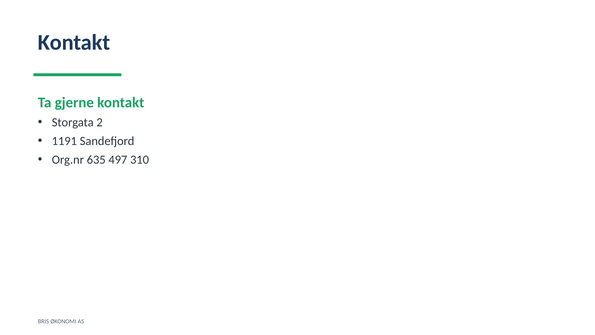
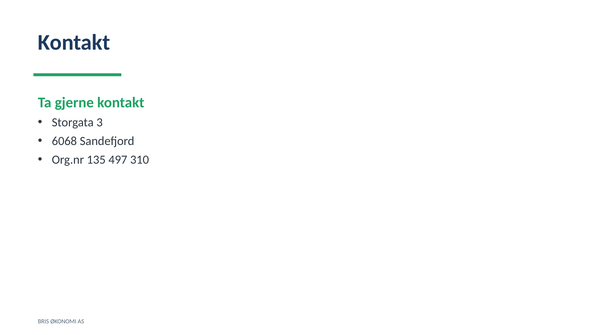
2: 2 -> 3 (100, 122)
1191: 1191 -> 6068 (64, 141)
635: 635 -> 135 (96, 160)
